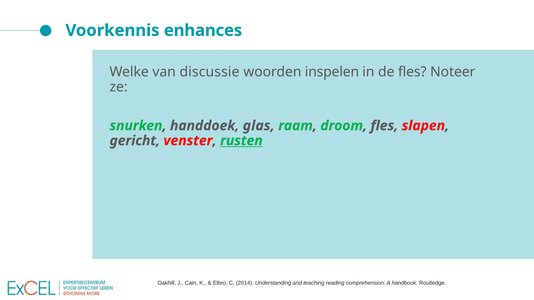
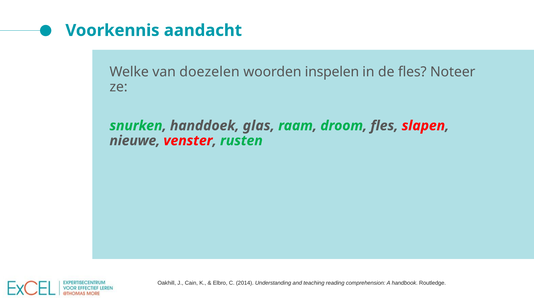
enhances: enhances -> aandacht (203, 30)
discussie: discussie -> doezelen (210, 72)
gericht: gericht -> nieuwe (135, 141)
rusten underline: present -> none (241, 141)
